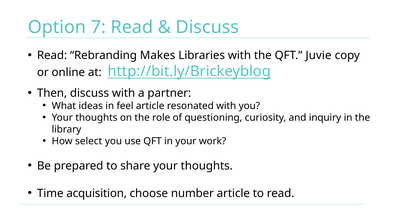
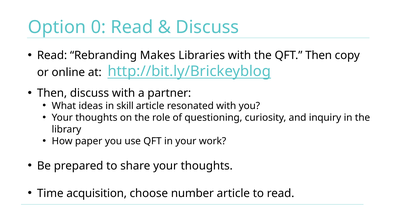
7: 7 -> 0 (98, 27)
QFT Juvie: Juvie -> Then (319, 55)
feel: feel -> skill (125, 106)
select: select -> paper (89, 141)
